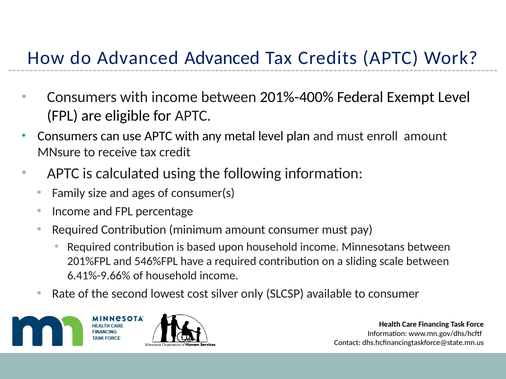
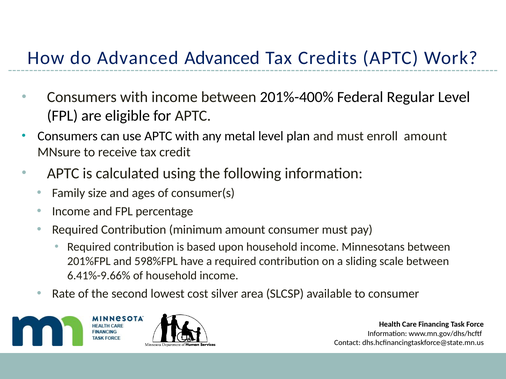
Exempt: Exempt -> Regular (411, 97)
546%FPL: 546%FPL -> 598%FPL (156, 262)
only: only -> area (252, 294)
